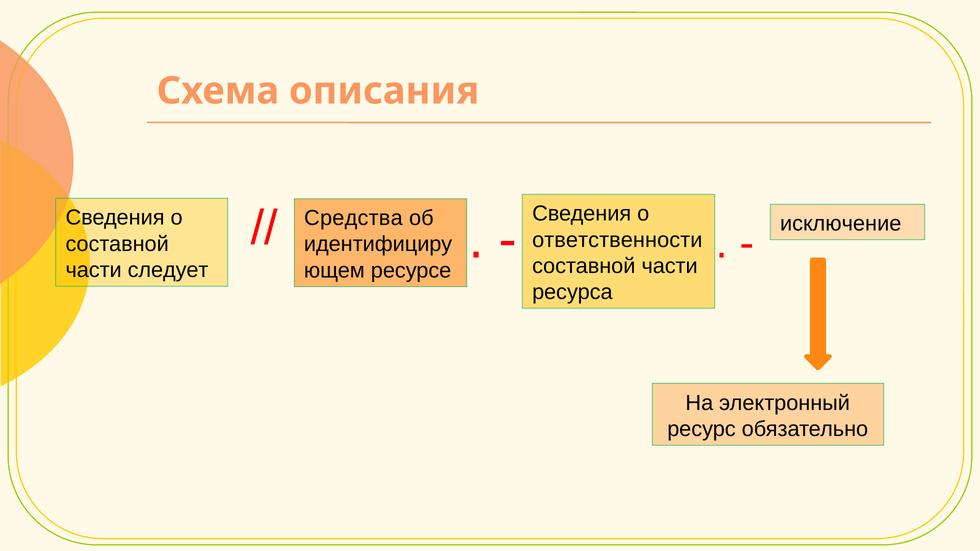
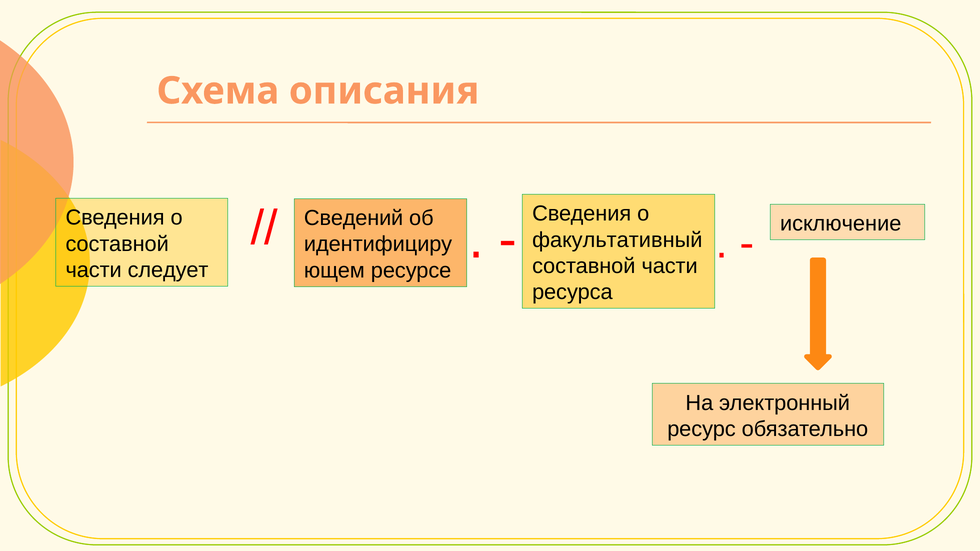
Средства: Средства -> Сведений (354, 218)
ответственности: ответственности -> факультативный (617, 240)
